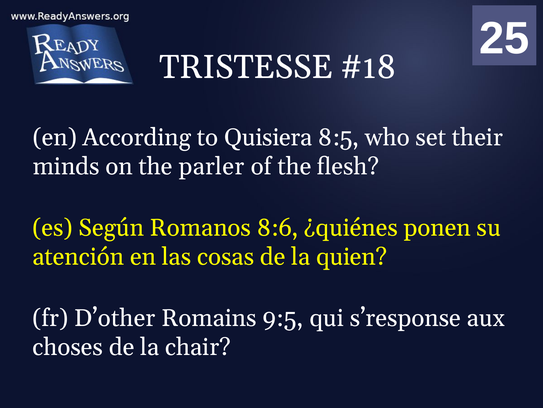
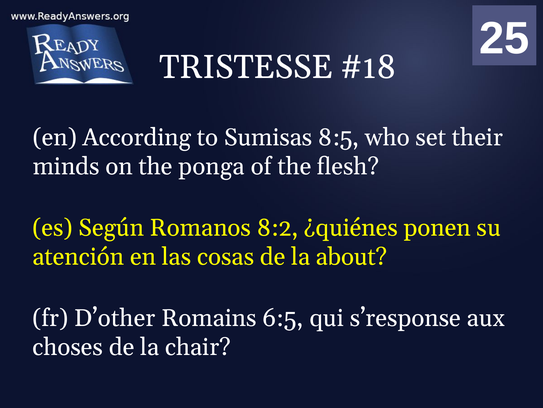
Quisiera: Quisiera -> Sumisas (268, 137)
parler: parler -> ponga (212, 166)
8:6: 8:6 -> 8:2 (278, 227)
quien: quien -> about (352, 256)
9:5: 9:5 -> 6:5 (283, 317)
